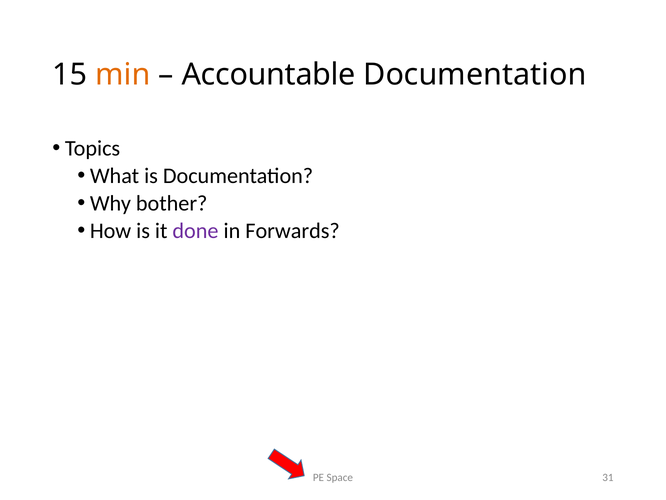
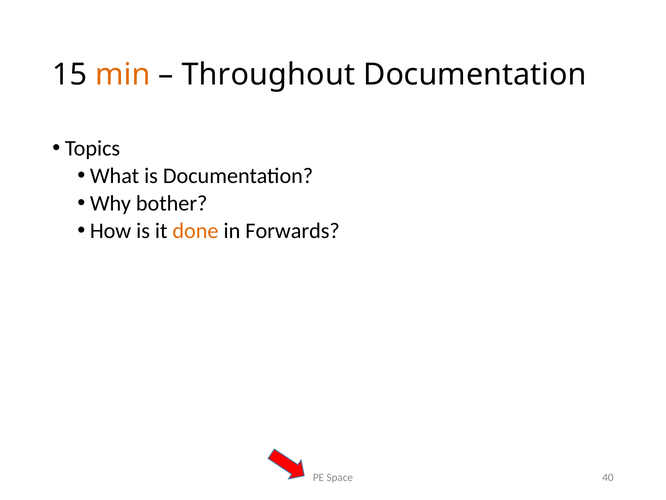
Accountable: Accountable -> Throughout (268, 75)
done colour: purple -> orange (195, 230)
31: 31 -> 40 (608, 477)
